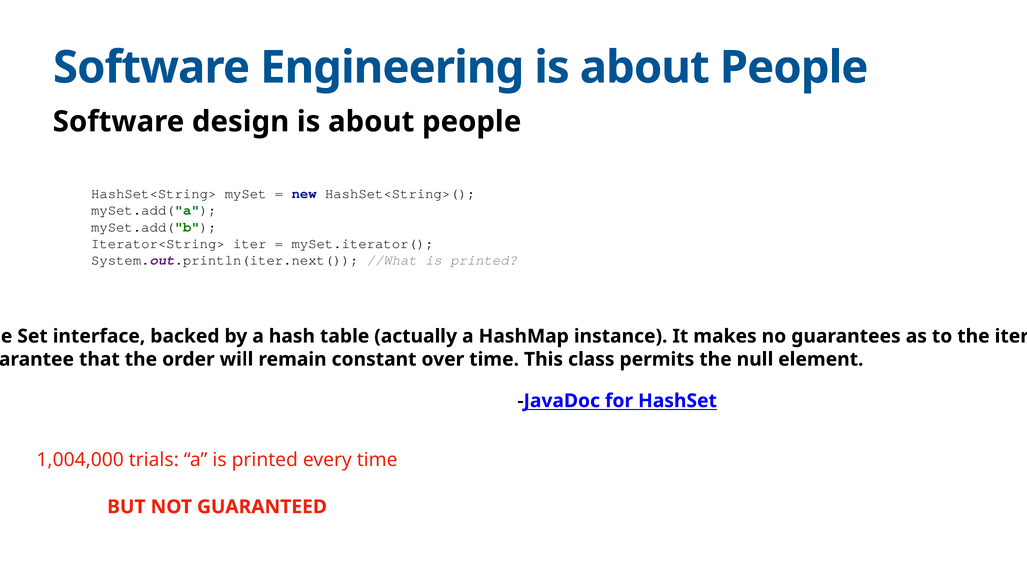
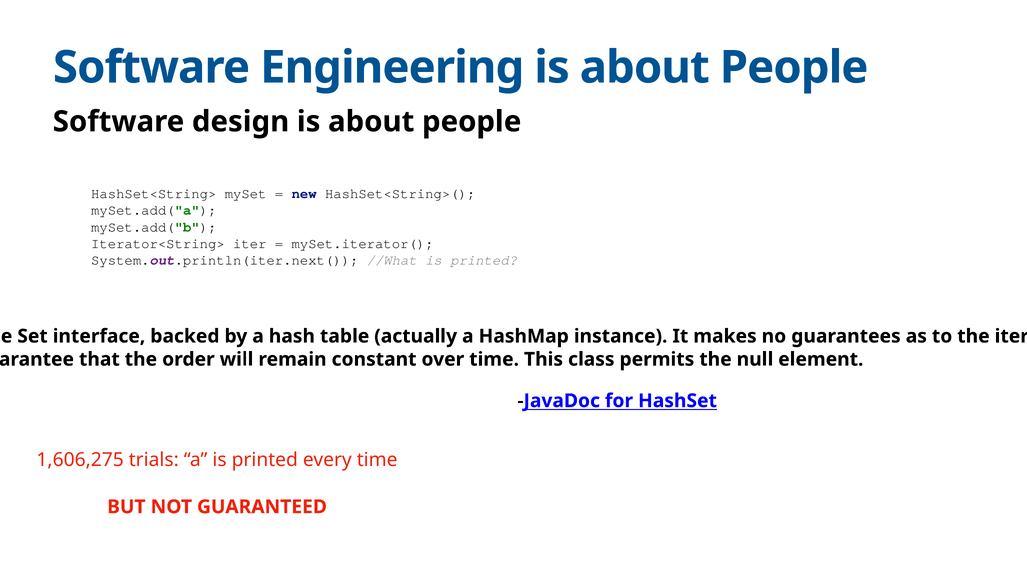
1,004,000: 1,004,000 -> 1,606,275 (80, 460)
